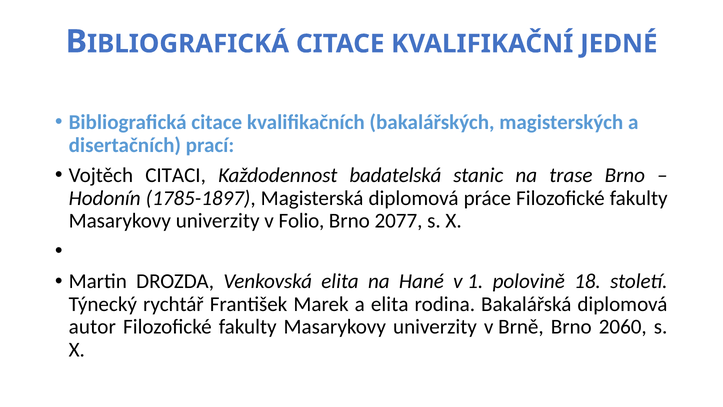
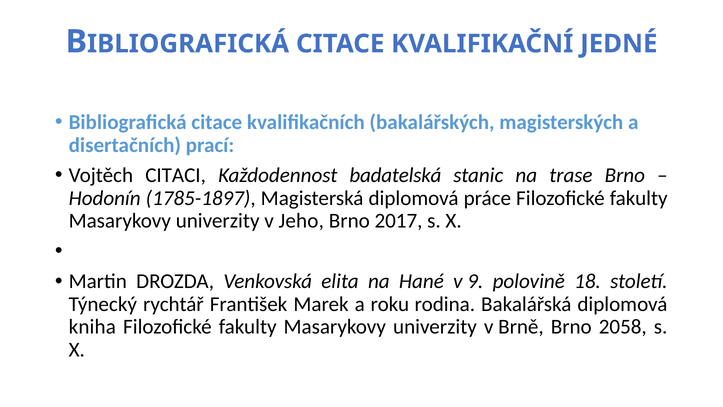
Folio: Folio -> Jeho (301, 221)
2077: 2077 -> 2017 (398, 221)
1: 1 -> 9 (475, 281)
a elita: elita -> roku (390, 304)
autor: autor -> kniha (92, 327)
2060: 2060 -> 2058 (623, 327)
